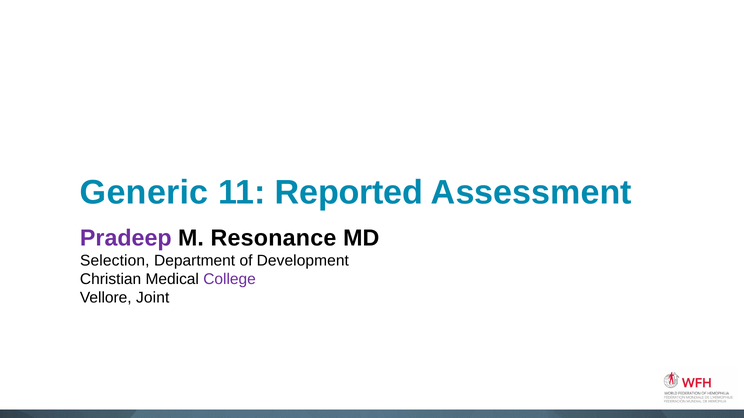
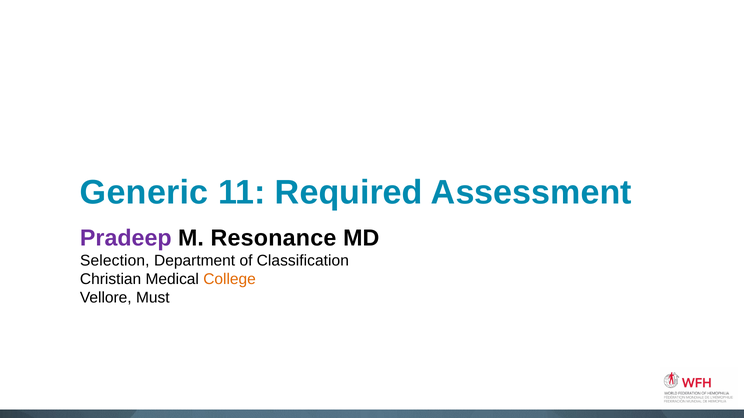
Reported: Reported -> Required (349, 193)
Development: Development -> Classification (303, 261)
College colour: purple -> orange (230, 280)
Joint: Joint -> Must (153, 298)
